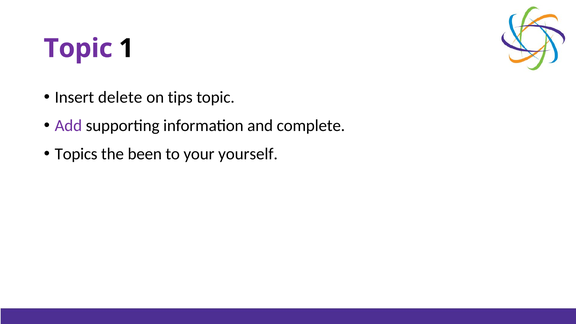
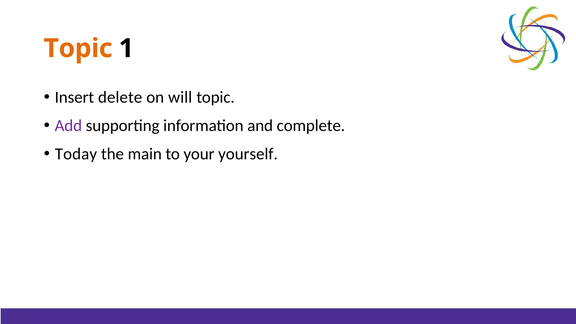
Topic colour: purple -> orange (78, 48)
tips: tips -> will (180, 97)
Topics: Topics -> Today (76, 154)
been: been -> main (145, 154)
